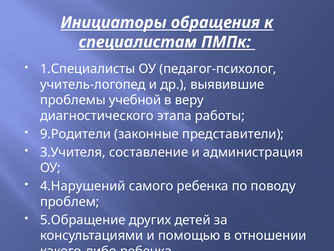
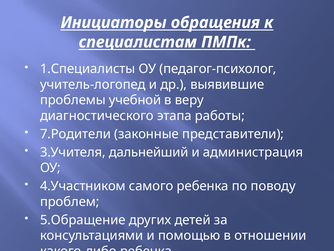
9.Родители: 9.Родители -> 7.Родители (75, 134)
составление: составление -> дальнейший (149, 152)
4.Нарушений: 4.Нарушений -> 4.Участником (83, 186)
